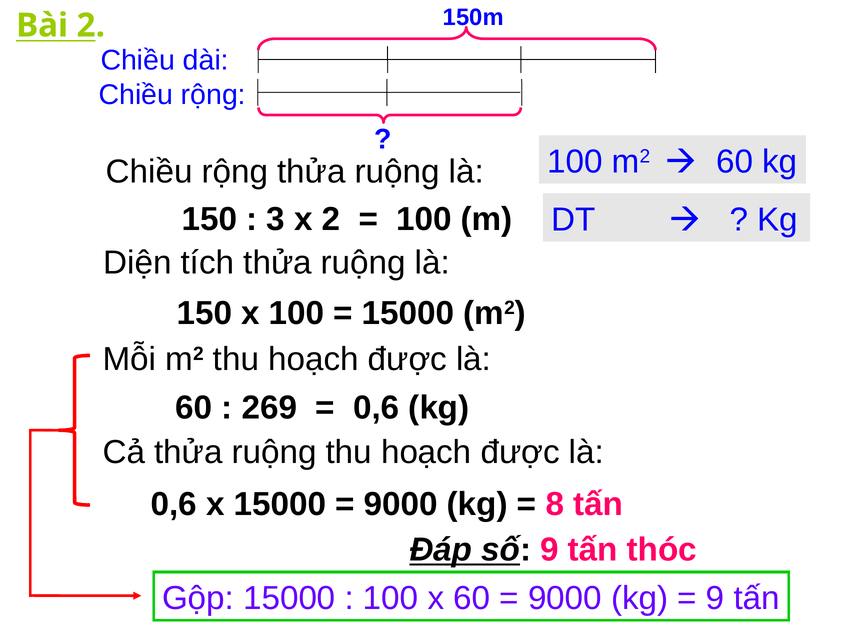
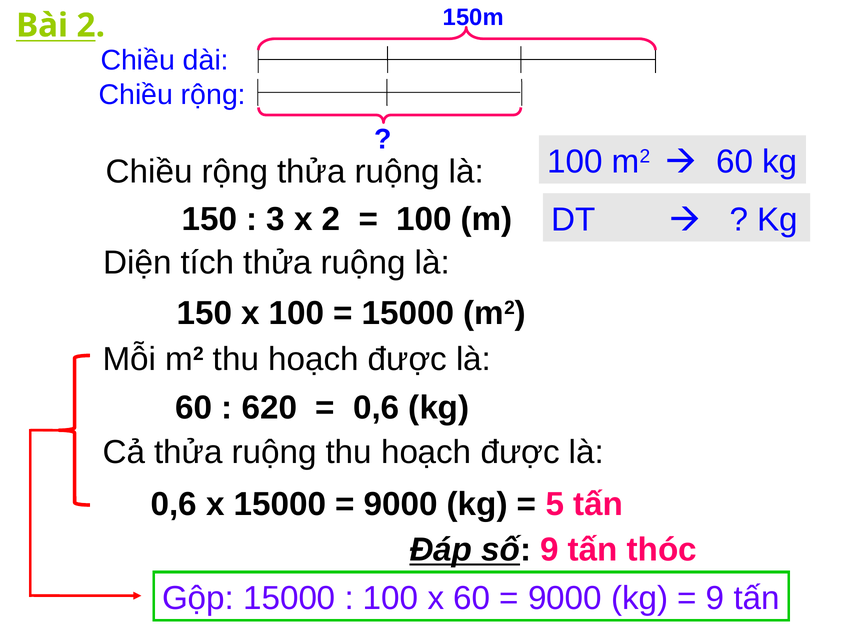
269: 269 -> 620 (269, 408)
8: 8 -> 5 (555, 505)
